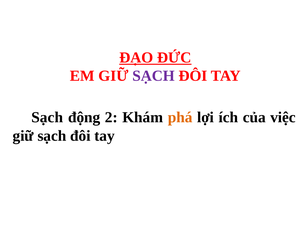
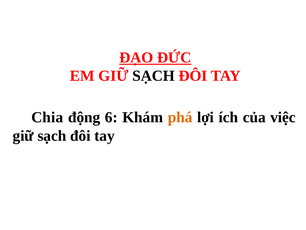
SẠCH colour: purple -> black (153, 76)
Sạch: Sạch -> Chia (47, 117)
2: 2 -> 6 (111, 117)
